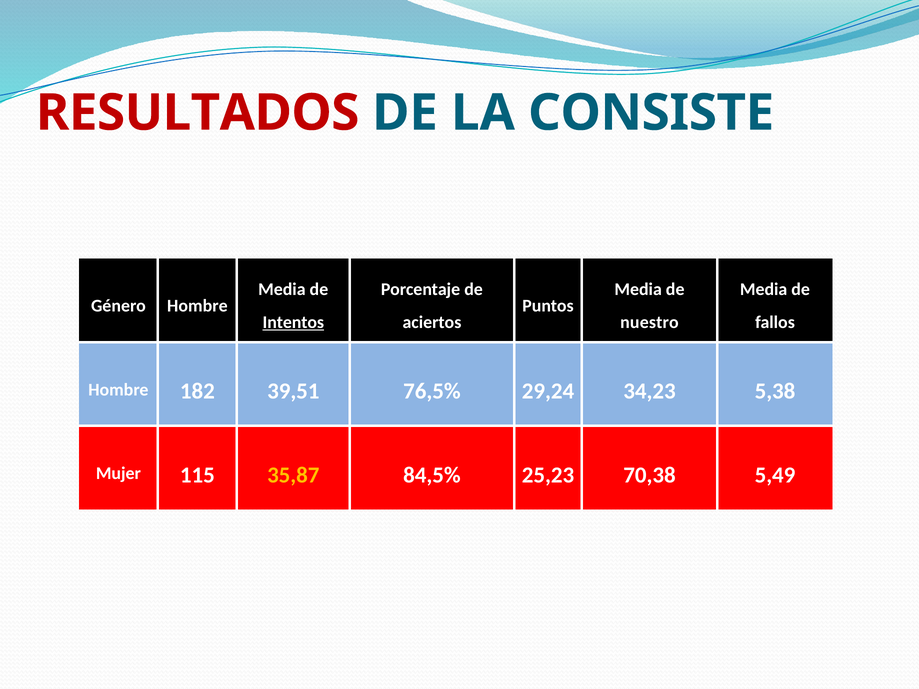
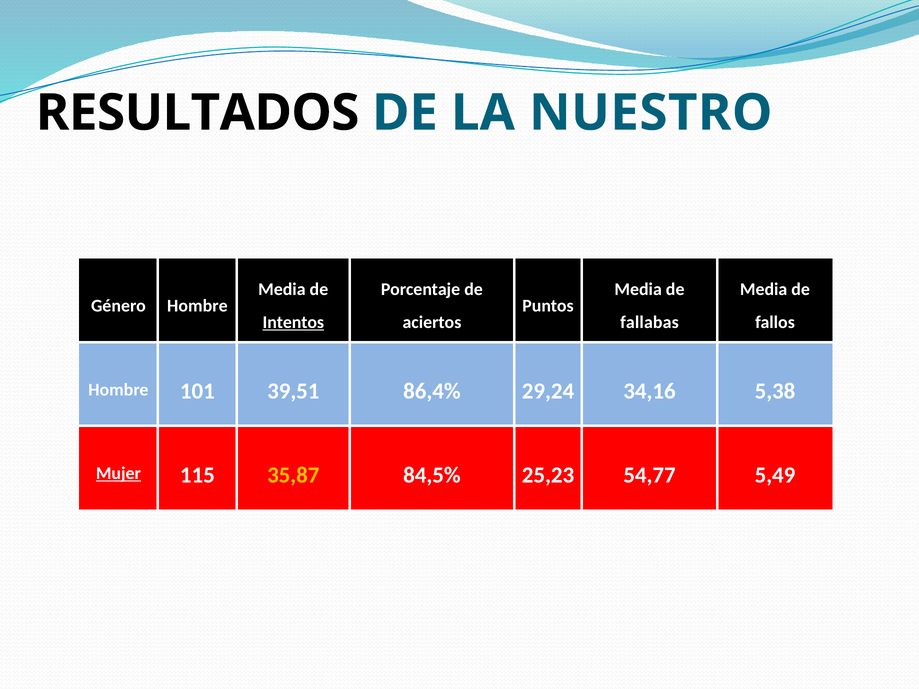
RESULTADOS colour: red -> black (198, 113)
CONSISTE: CONSISTE -> NUESTRO (651, 113)
nuestro: nuestro -> fallabas (649, 322)
182: 182 -> 101 (197, 391)
76,5%: 76,5% -> 86,4% (432, 391)
34,23: 34,23 -> 34,16 (650, 391)
Mujer underline: none -> present (118, 474)
70,38: 70,38 -> 54,77 (650, 475)
